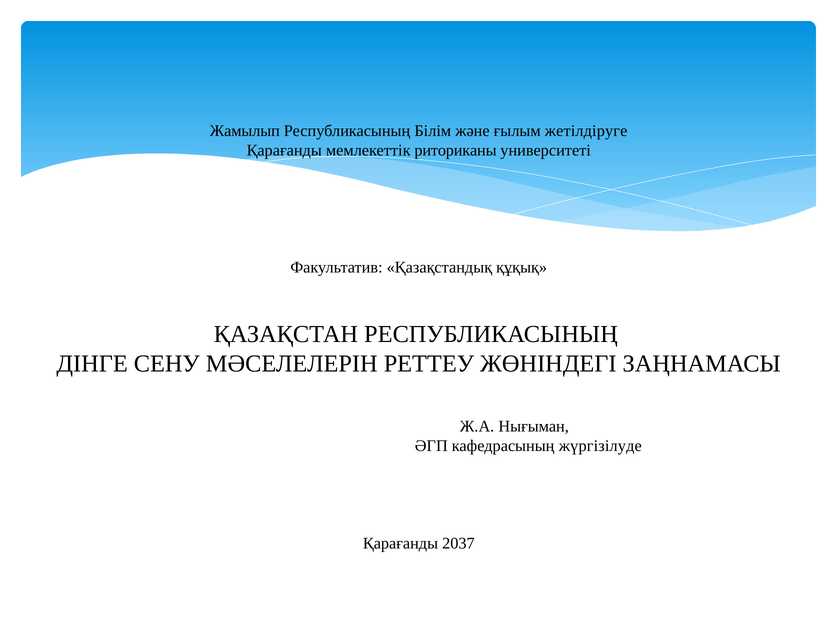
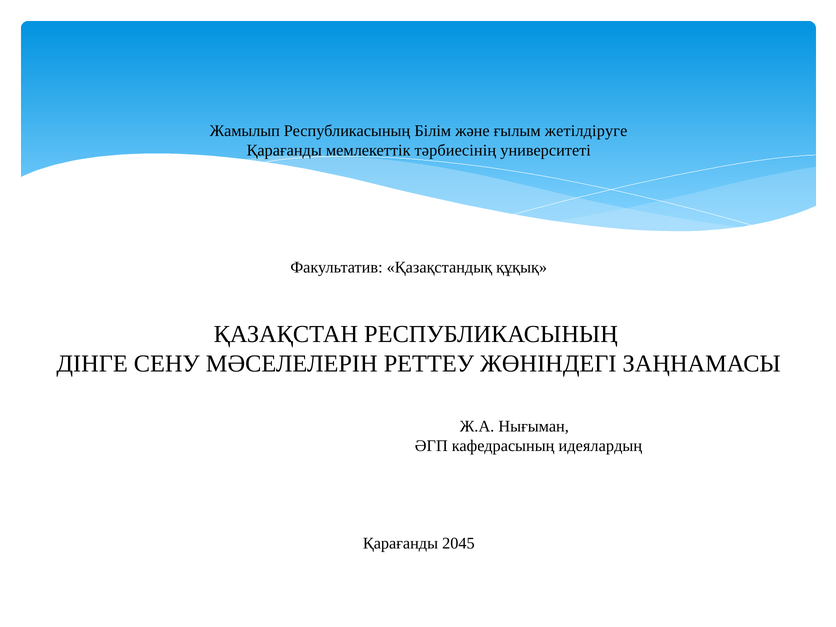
риториканы: риториканы -> тәрбиесінің (455, 150)
жүргізілуде: жүргізілуде -> идеялардың (600, 446)
2037: 2037 -> 2045 (458, 543)
